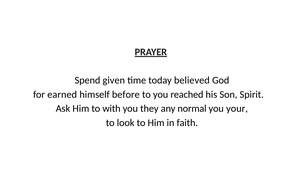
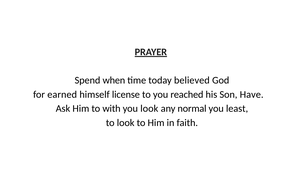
given: given -> when (114, 80)
before: before -> license (126, 94)
Spirit: Spirit -> Have (252, 94)
you they: they -> look (149, 109)
your: your -> least (237, 109)
